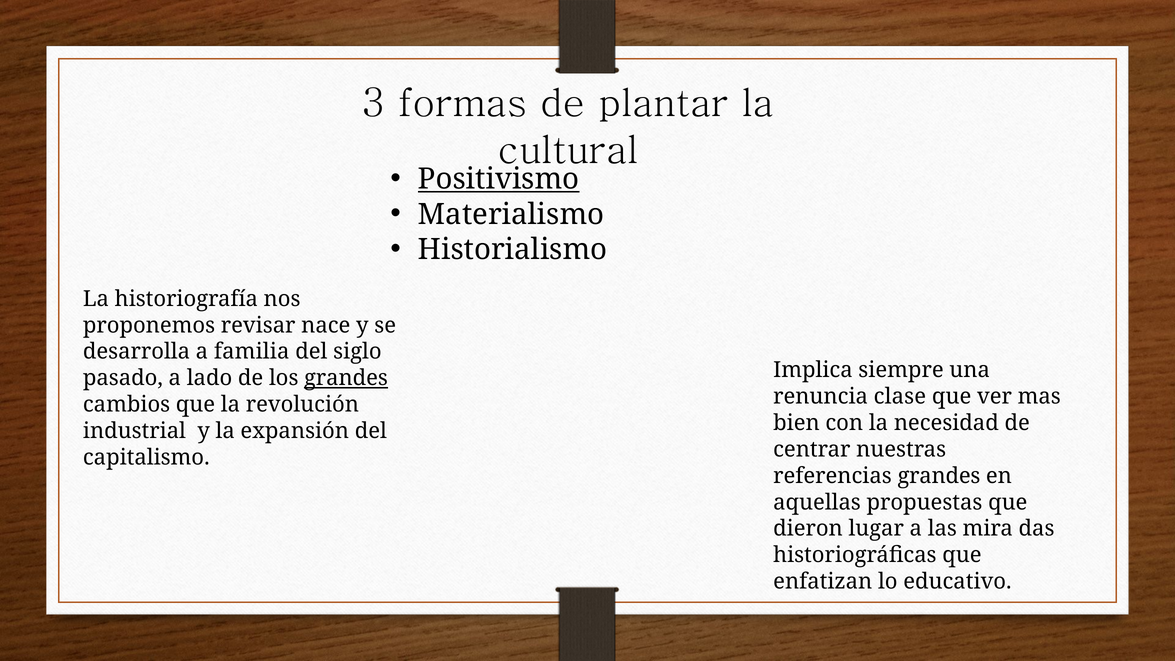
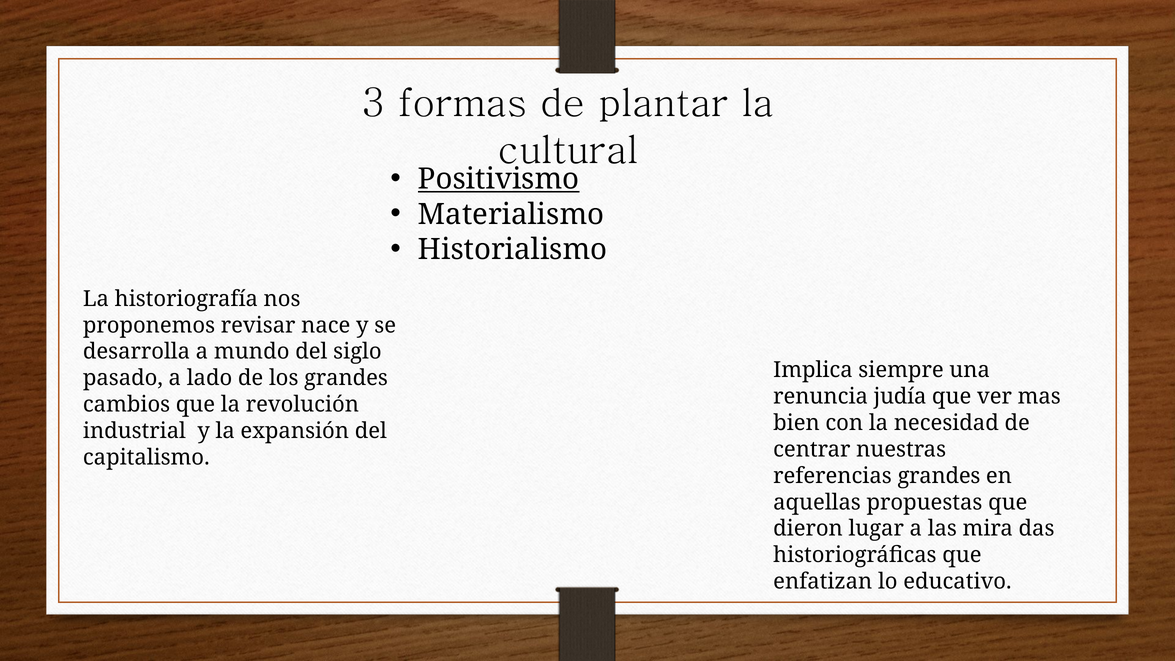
familia: familia -> mundo (252, 352)
grandes underline: present -> none (346, 378)
clase: clase -> judía (900, 396)
